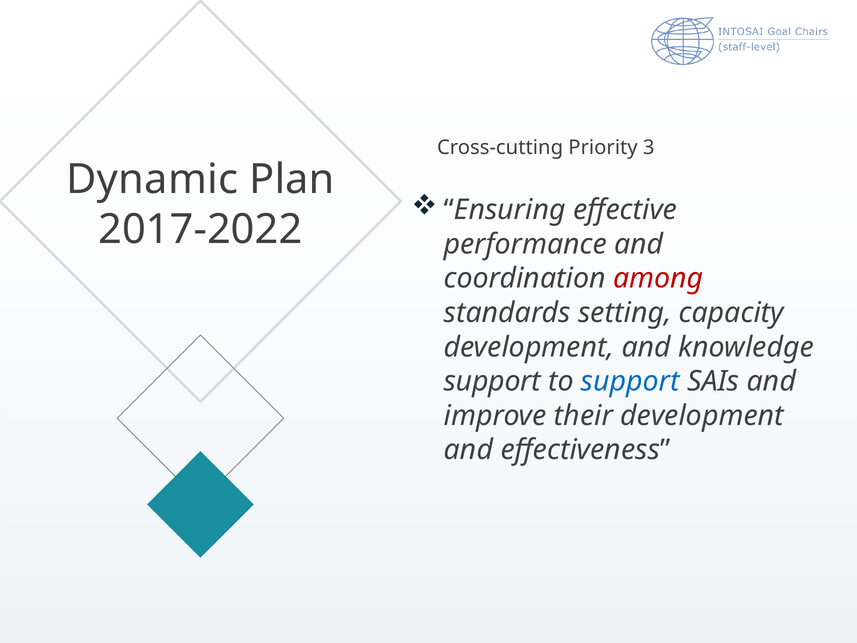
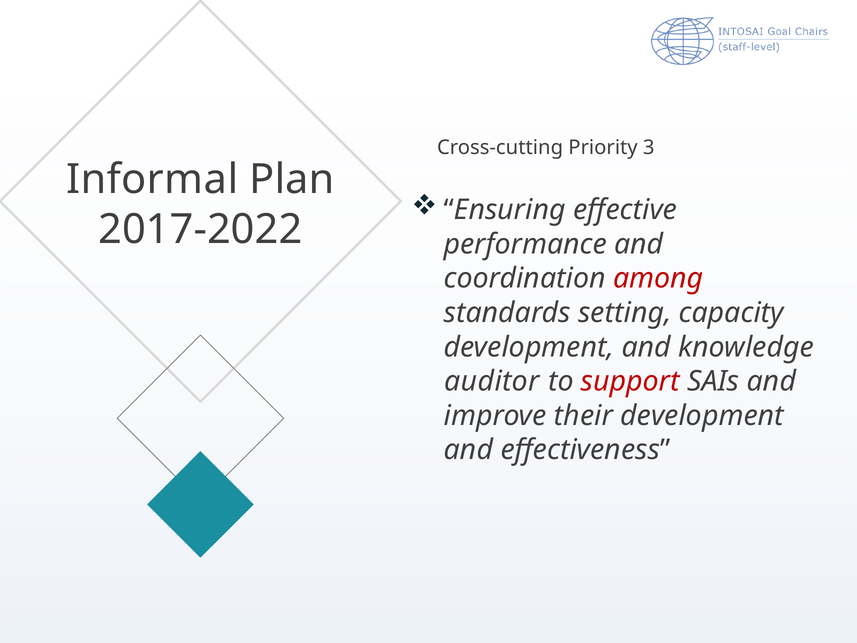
Dynamic: Dynamic -> Informal (152, 179)
support: support -> auditor (492, 381)
support colour: blue -> red (630, 381)
